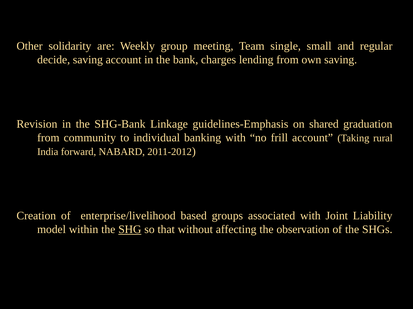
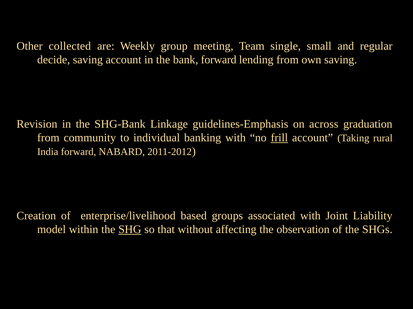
solidarity: solidarity -> collected (70, 46)
bank charges: charges -> forward (219, 60)
shared: shared -> across (324, 124)
frill underline: none -> present (279, 138)
